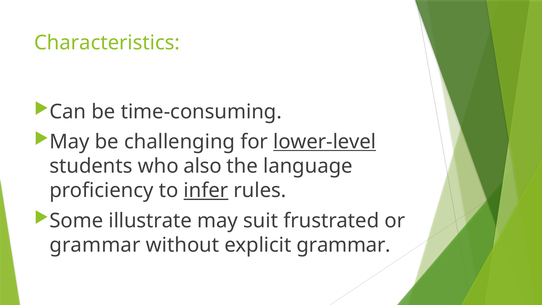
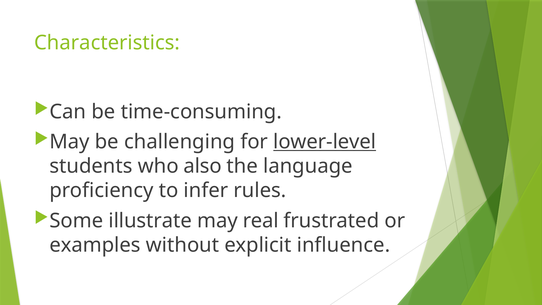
infer underline: present -> none (206, 191)
suit: suit -> real (261, 221)
grammar: grammar -> examples (95, 245)
explicit grammar: grammar -> influence (344, 245)
